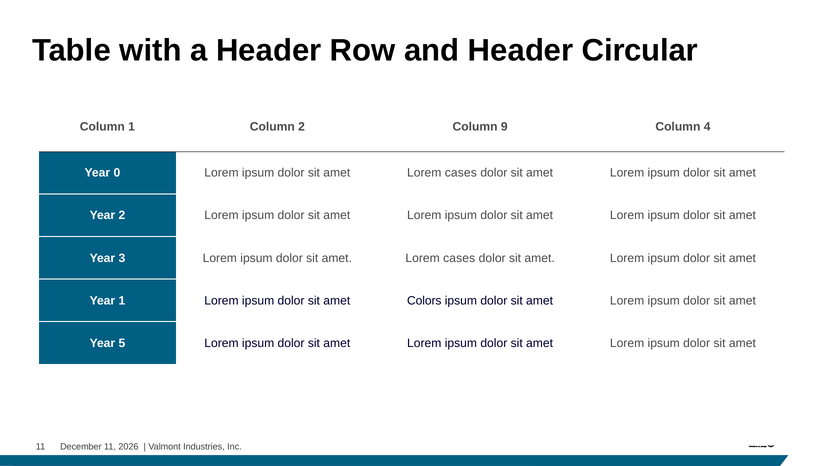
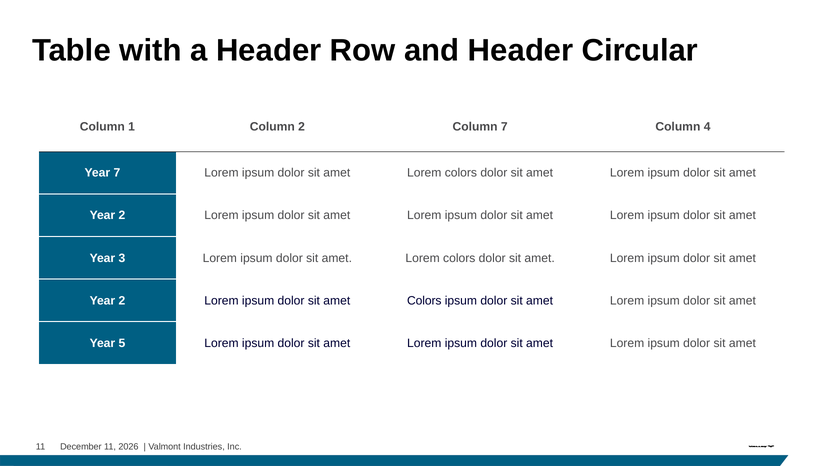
Column 9: 9 -> 7 (504, 127)
Year 0: 0 -> 7 (117, 173)
cases: cases -> colors (461, 173)
cases: cases -> colors (459, 258)
1: 1 -> 2 (122, 301)
